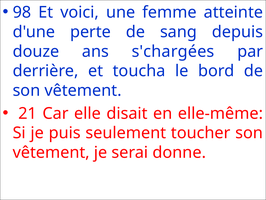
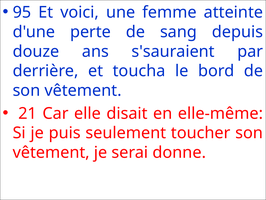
98: 98 -> 95 (22, 12)
s'chargées: s'chargées -> s'sauraient (173, 51)
